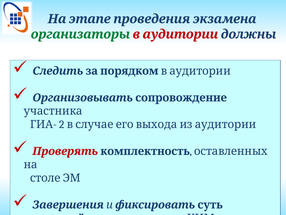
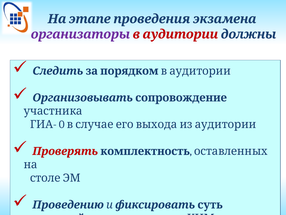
организаторы colour: green -> purple (80, 34)
2: 2 -> 0 (62, 124)
Завершения: Завершения -> Проведению (68, 204)
